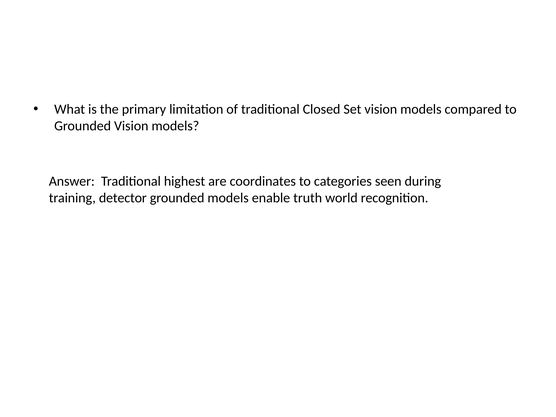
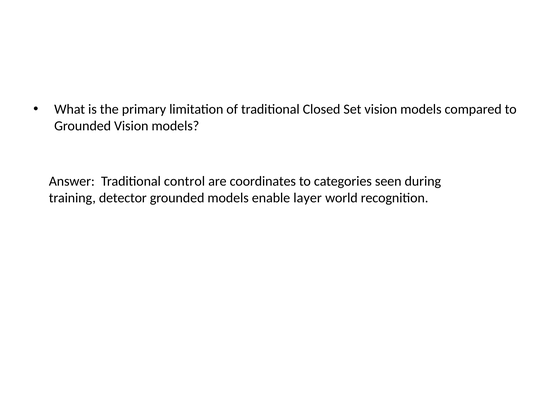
highest: highest -> control (184, 181)
truth: truth -> layer (308, 198)
